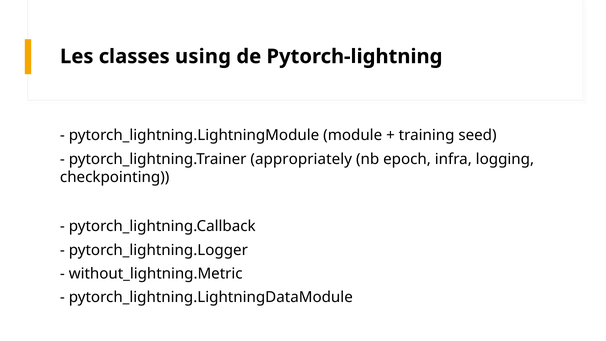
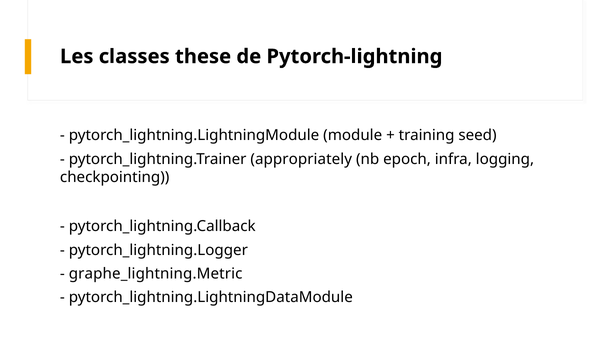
using: using -> these (203, 56)
without_lightning.Metric: without_lightning.Metric -> graphe_lightning.Metric (156, 274)
